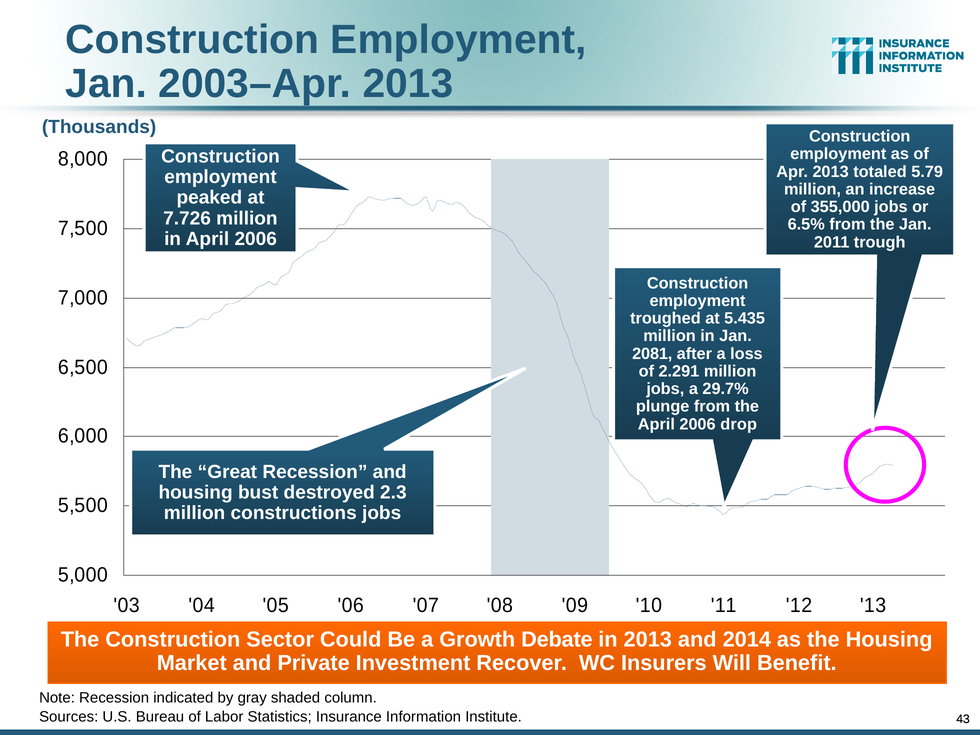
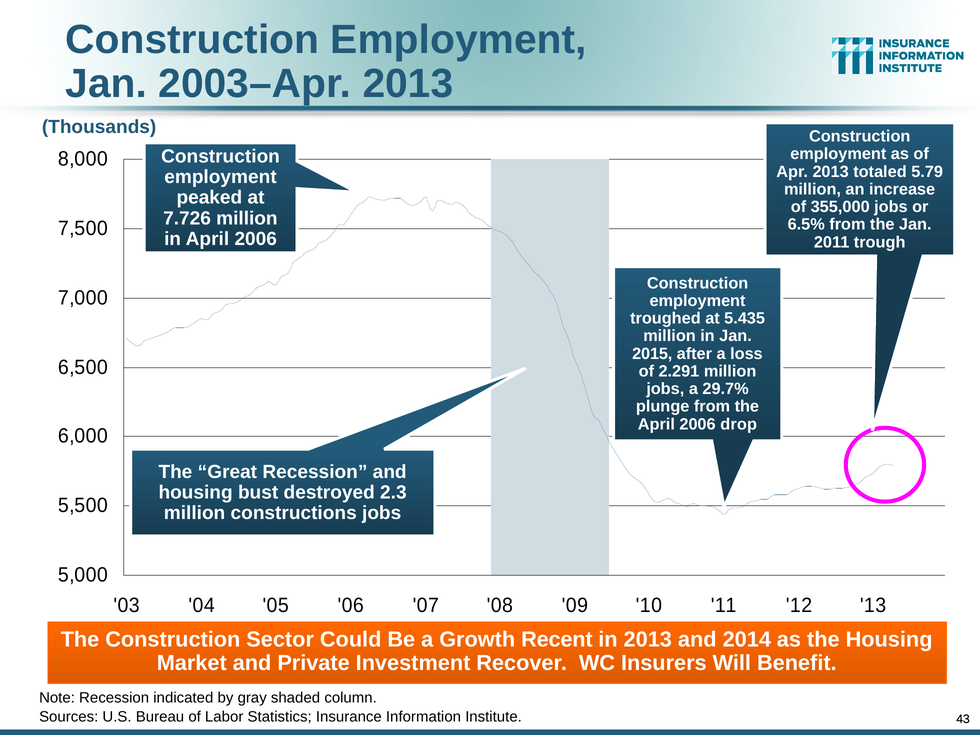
2081: 2081 -> 2015 (652, 354)
Debate: Debate -> Recent (557, 640)
